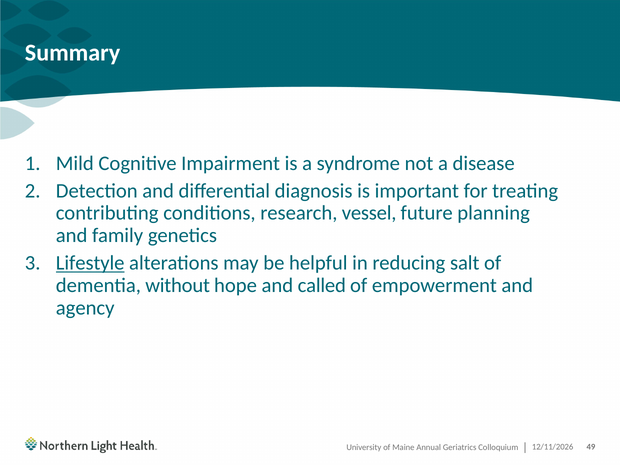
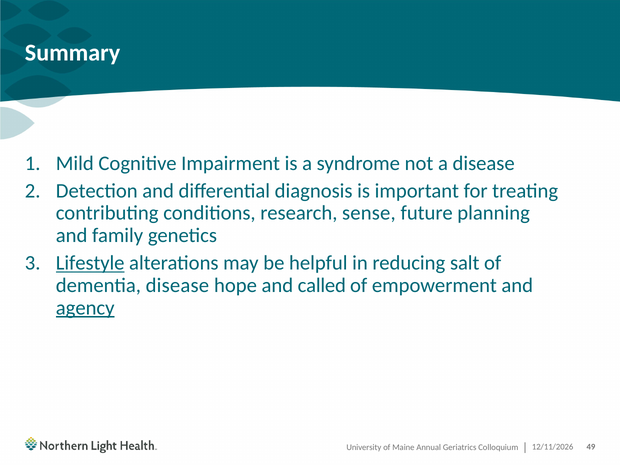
vessel: vessel -> sense (369, 213)
dementia without: without -> disease (177, 285)
agency underline: none -> present (85, 308)
